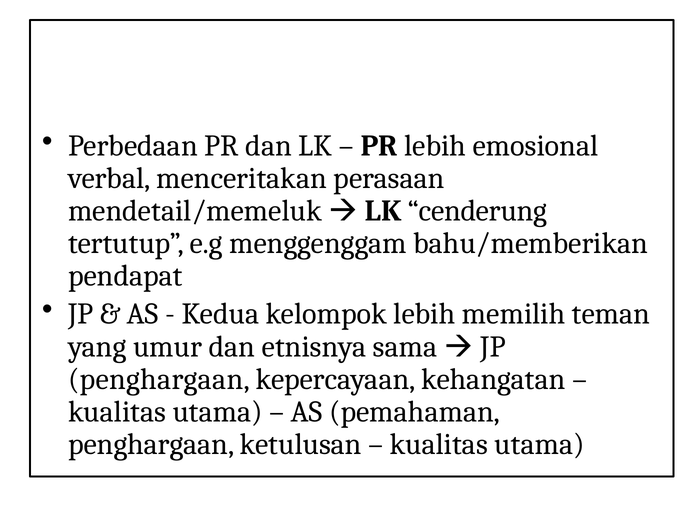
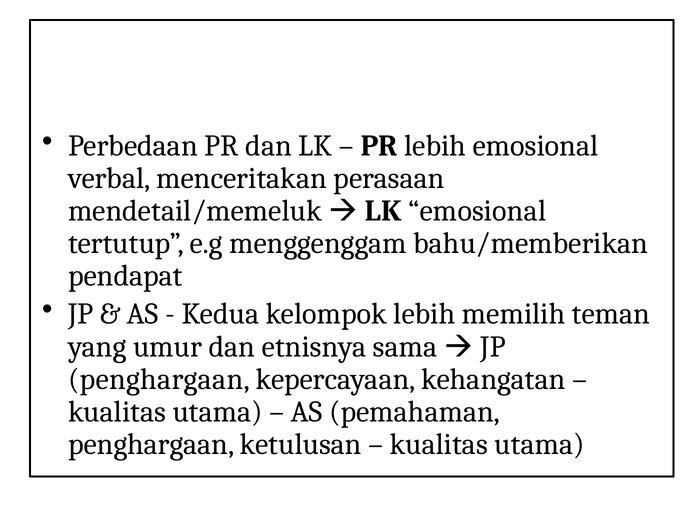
LK cenderung: cenderung -> emosional (477, 211)
